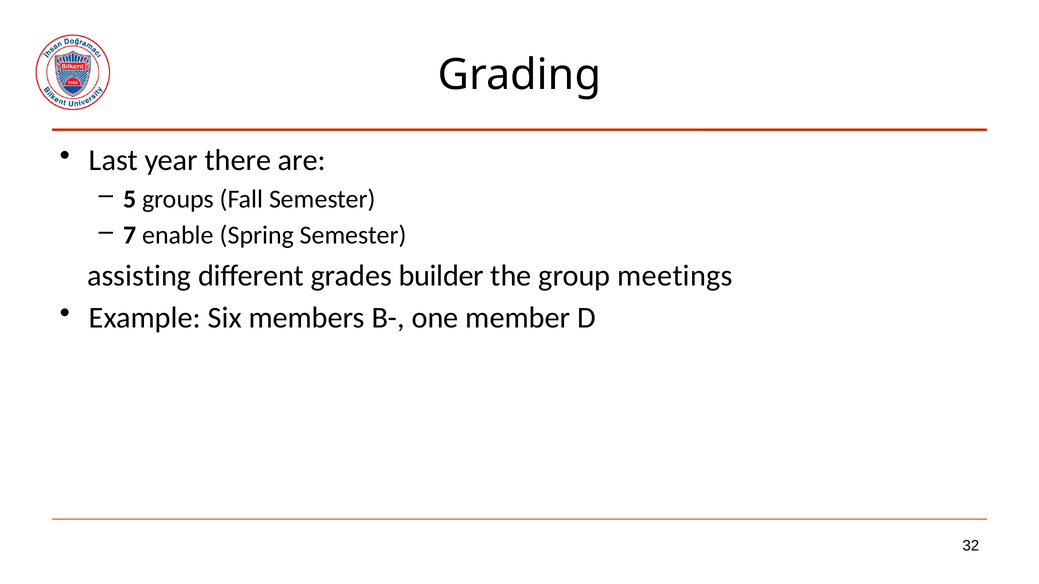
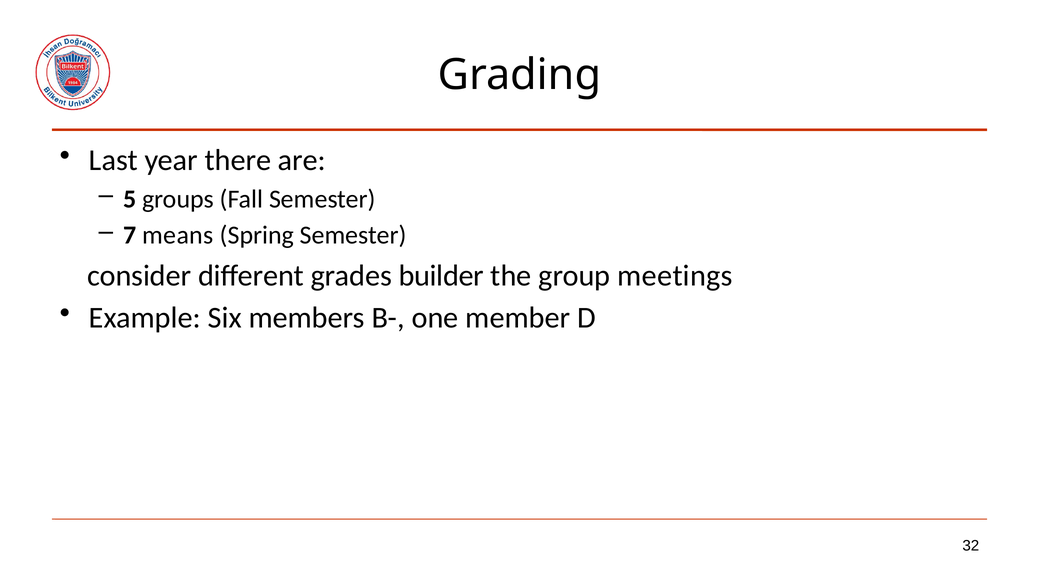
enable: enable -> means (178, 236)
assisting: assisting -> consider (139, 276)
